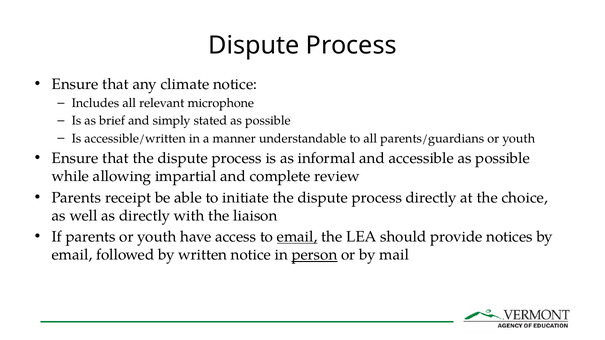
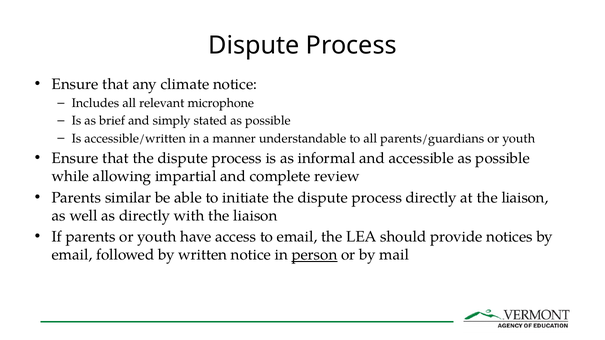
receipt: receipt -> similar (128, 198)
at the choice: choice -> liaison (525, 198)
email underline: present -> none (297, 237)
